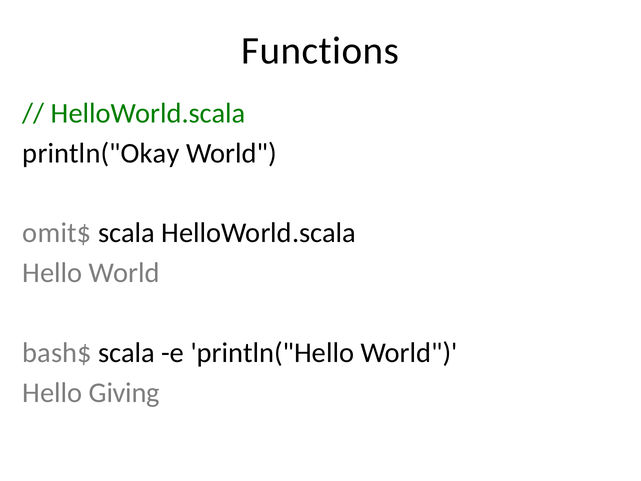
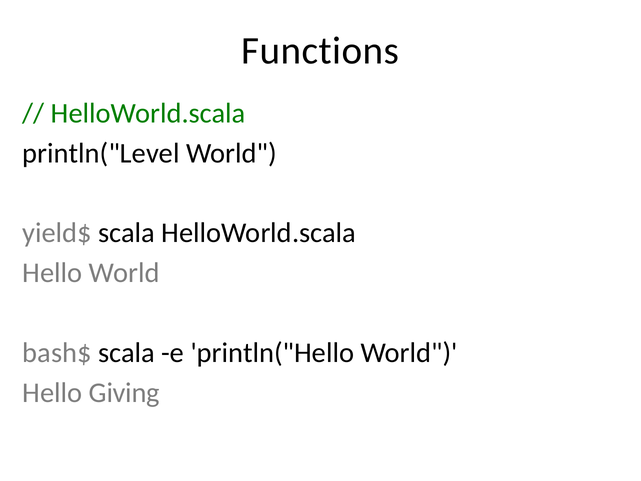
println("Okay: println("Okay -> println("Level (101, 153)
omit$: omit$ -> yield$ (57, 233)
